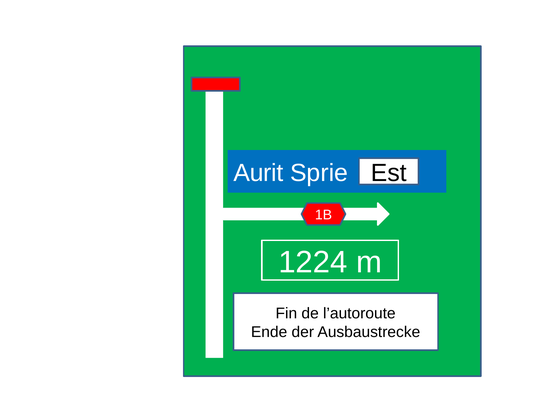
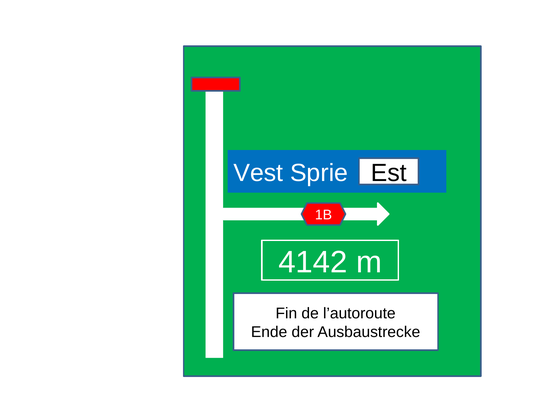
Aurit: Aurit -> Vest (258, 173)
1224: 1224 -> 4142 (313, 262)
